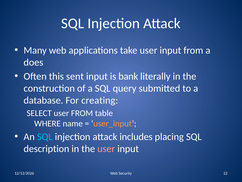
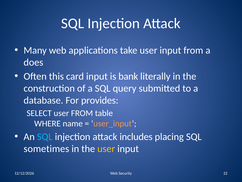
sent: sent -> card (75, 76)
creating: creating -> provides (100, 100)
description: description -> sometimes (46, 148)
user colour: pink -> yellow (106, 148)
